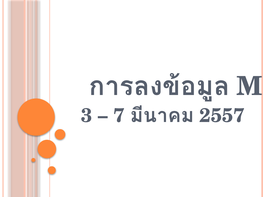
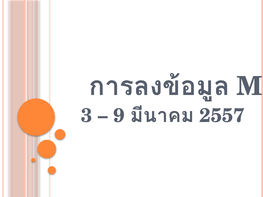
7: 7 -> 9 (119, 116)
